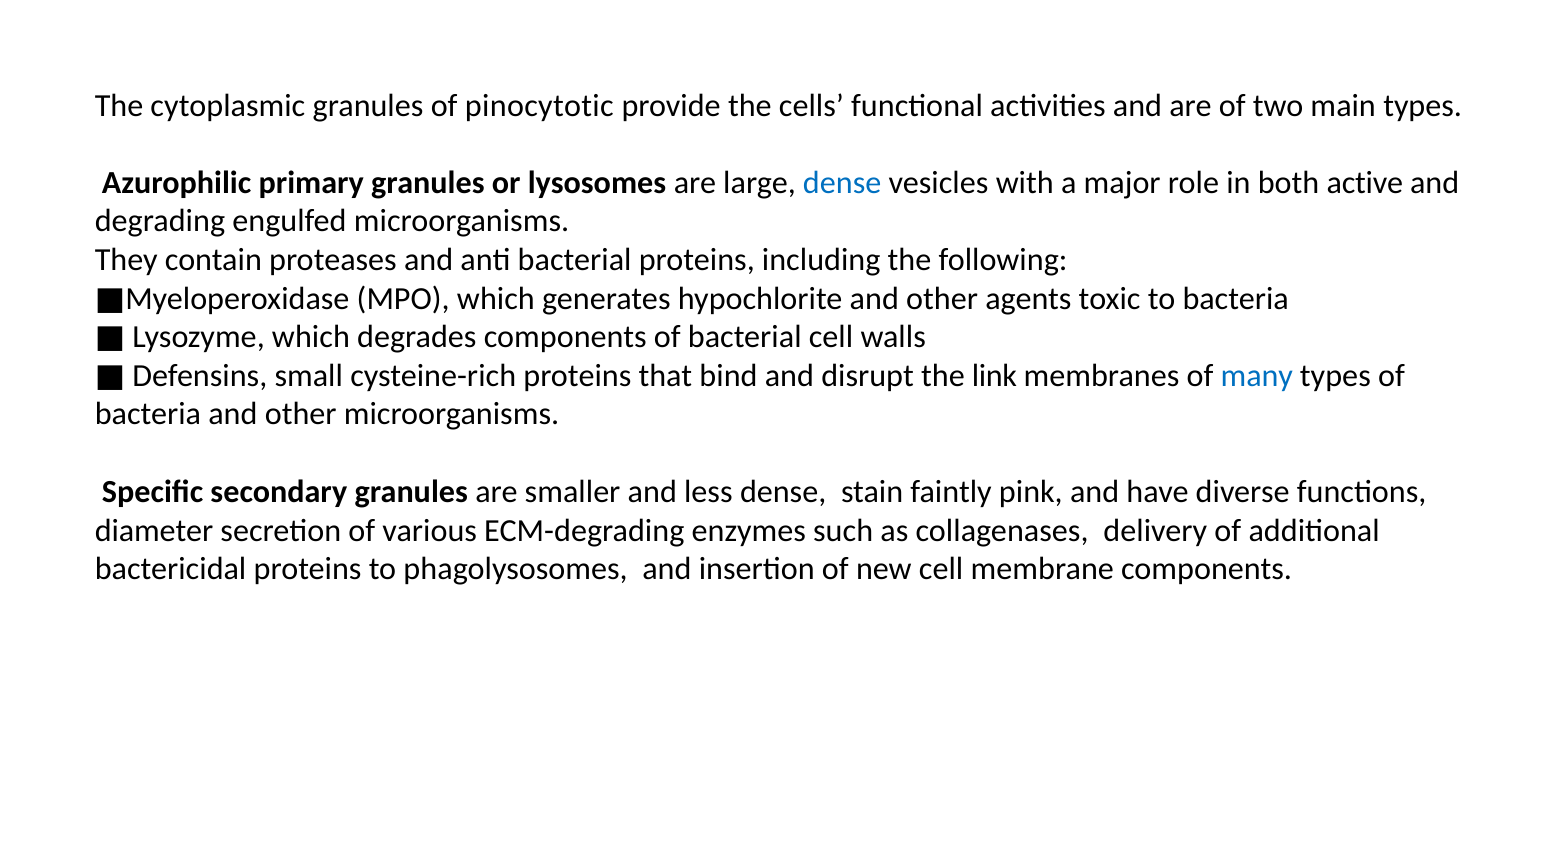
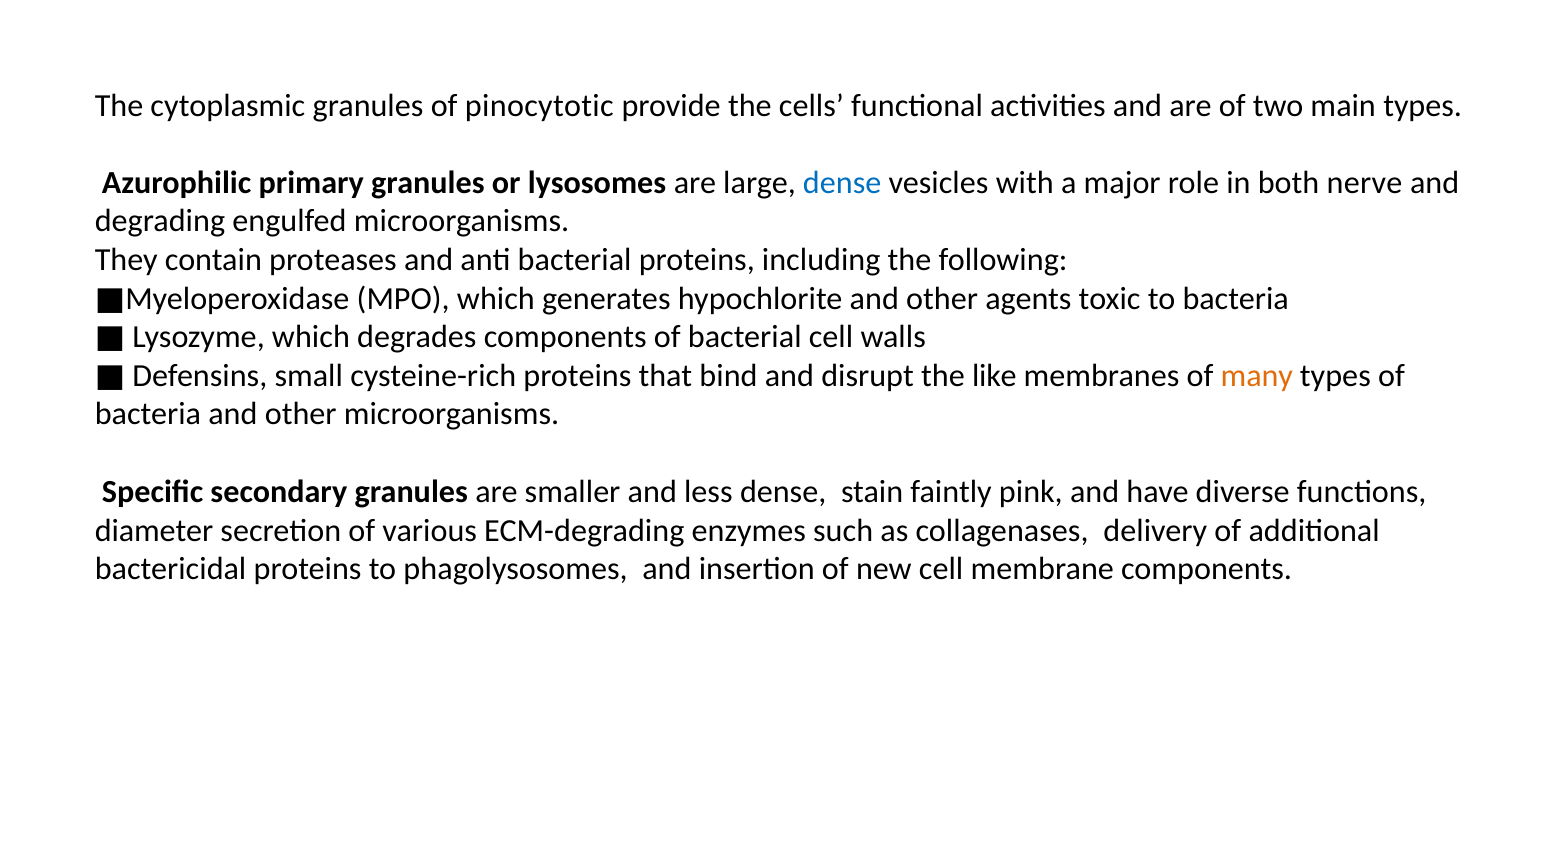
active: active -> nerve (1365, 183)
link: link -> like (994, 376)
many colour: blue -> orange (1257, 376)
